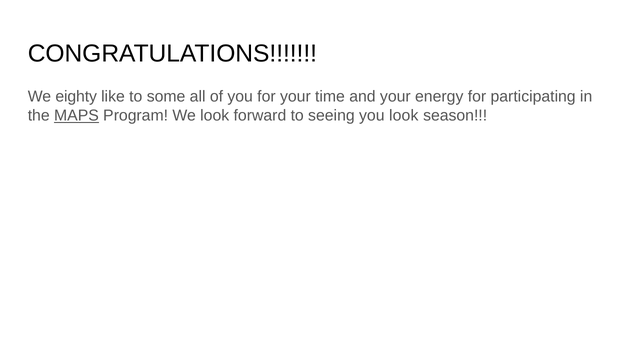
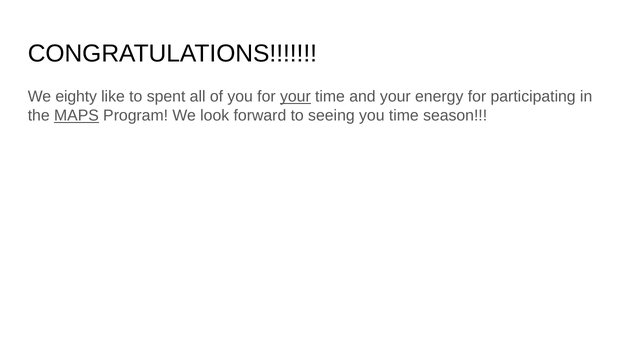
some: some -> spent (166, 97)
your underline: none -> present (295, 97)
you look: look -> time (404, 116)
